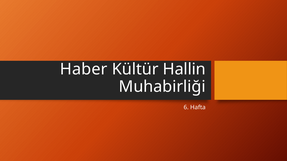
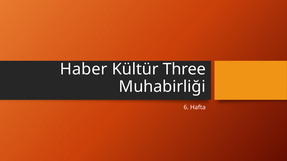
Hallin: Hallin -> Three (184, 69)
